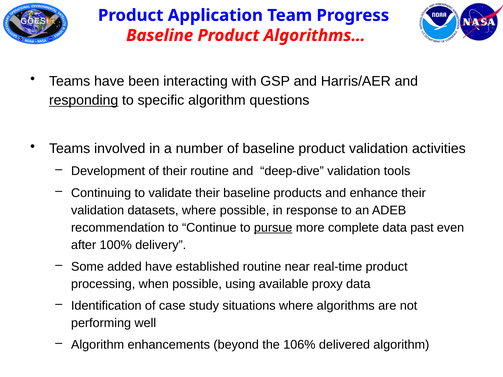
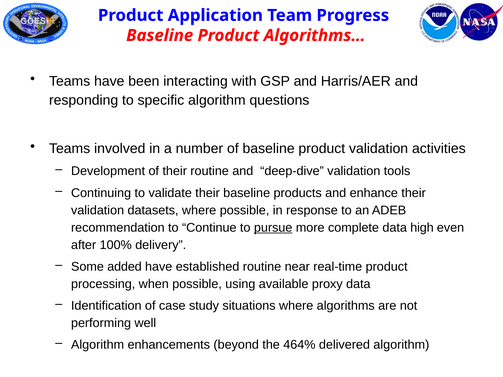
responding underline: present -> none (84, 100)
past: past -> high (422, 228)
106%: 106% -> 464% (299, 345)
